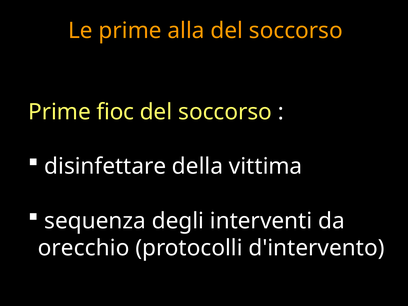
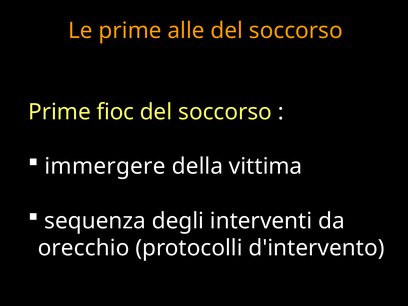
alla: alla -> alle (186, 31)
disinfettare: disinfettare -> immergere (105, 166)
